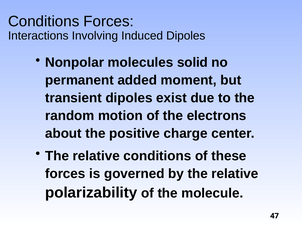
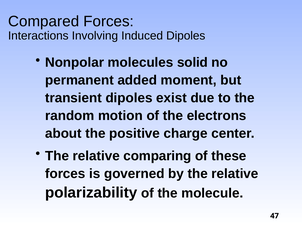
Conditions: Conditions -> Compared (44, 21)
relative conditions: conditions -> comparing (157, 155)
